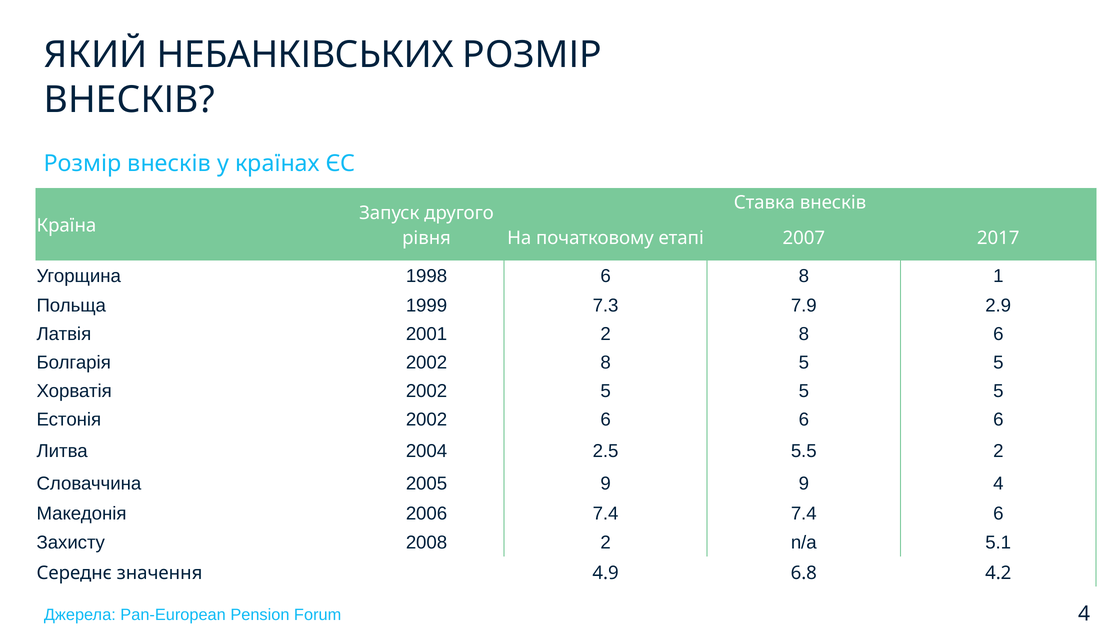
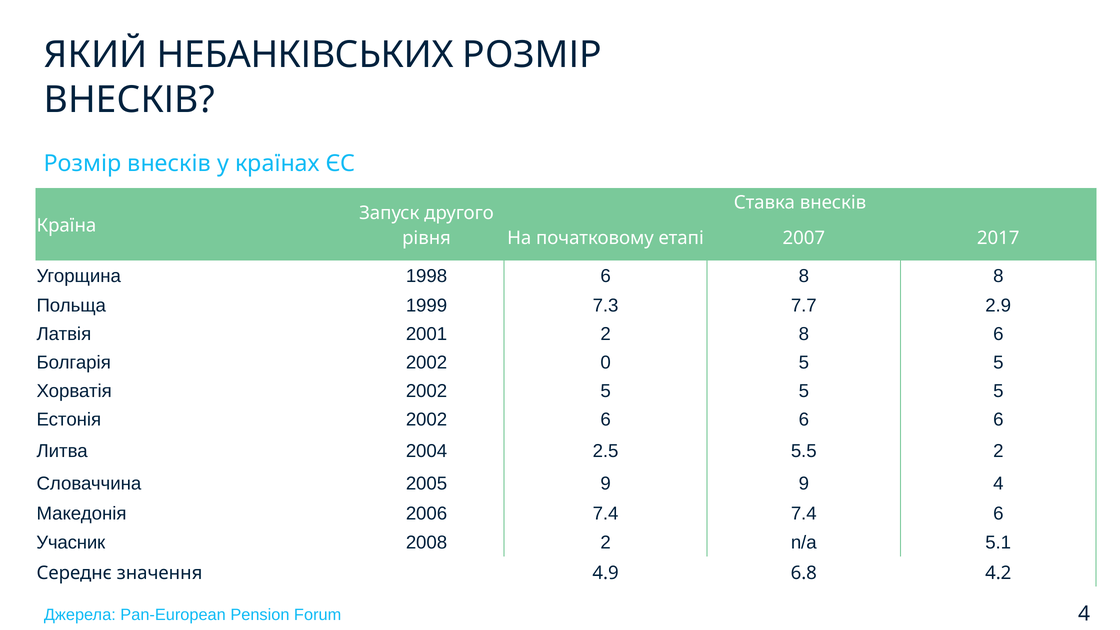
8 1: 1 -> 8 (998, 276)
7.9: 7.9 -> 7.7 (804, 305)
2002 8: 8 -> 0 (606, 362)
Захисту: Захисту -> Учасник (71, 543)
